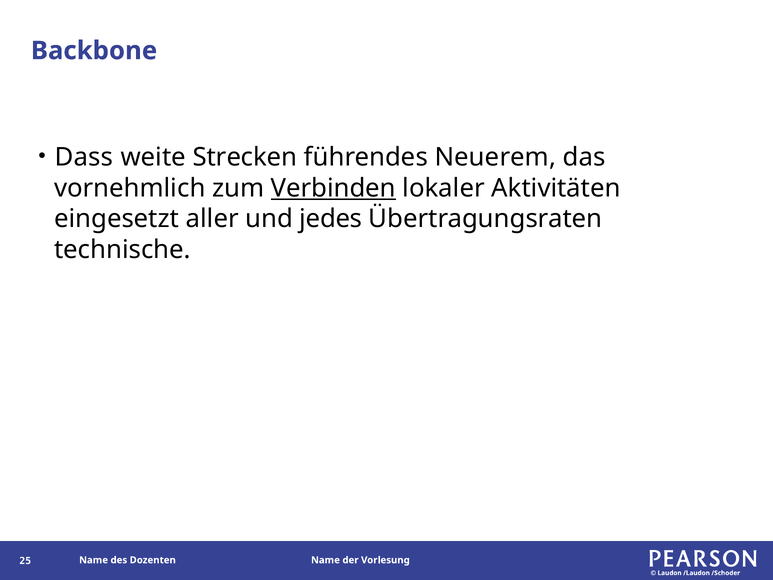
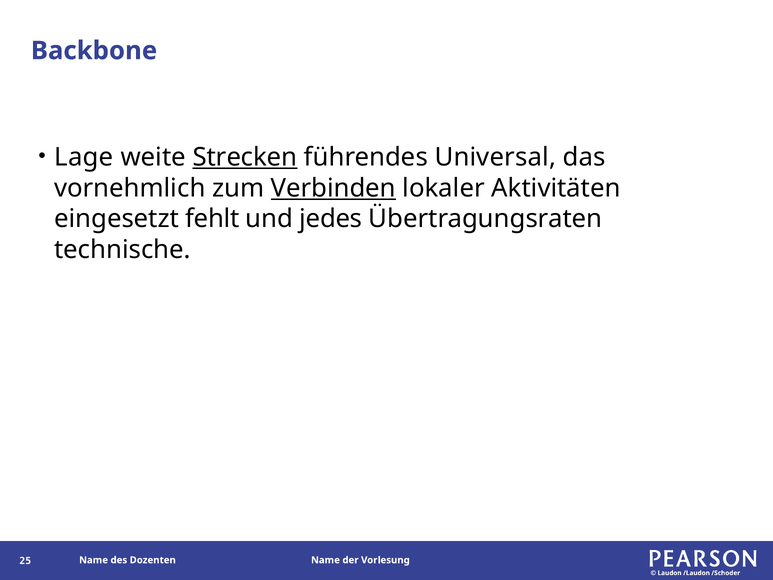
Dass: Dass -> Lage (84, 157)
Strecken underline: none -> present (245, 157)
Neuerem: Neuerem -> Universal (495, 157)
aller: aller -> fehlt (212, 219)
